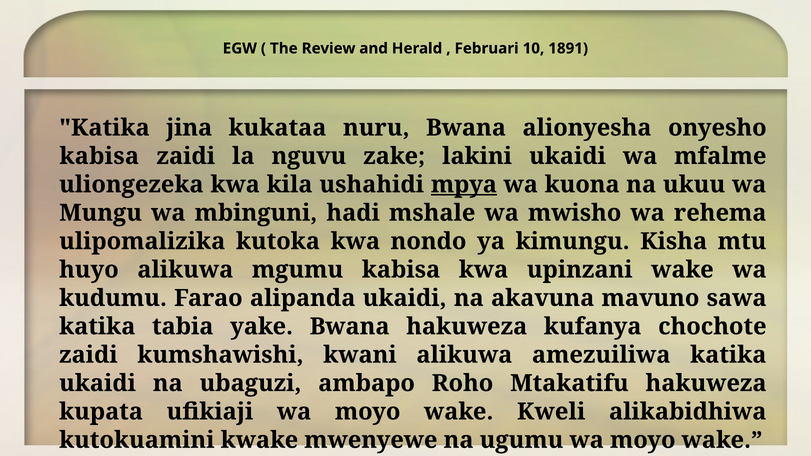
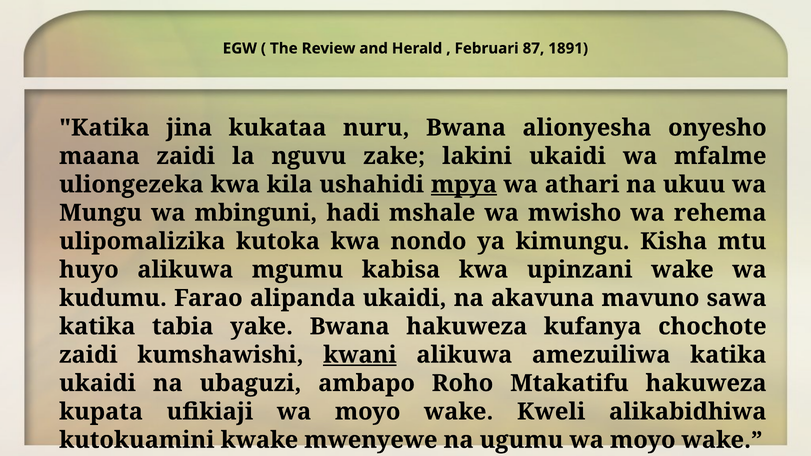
10: 10 -> 87 (533, 48)
kabisa: kabisa -> maana (99, 156)
kuona: kuona -> athari (582, 185)
kwani underline: none -> present (360, 355)
